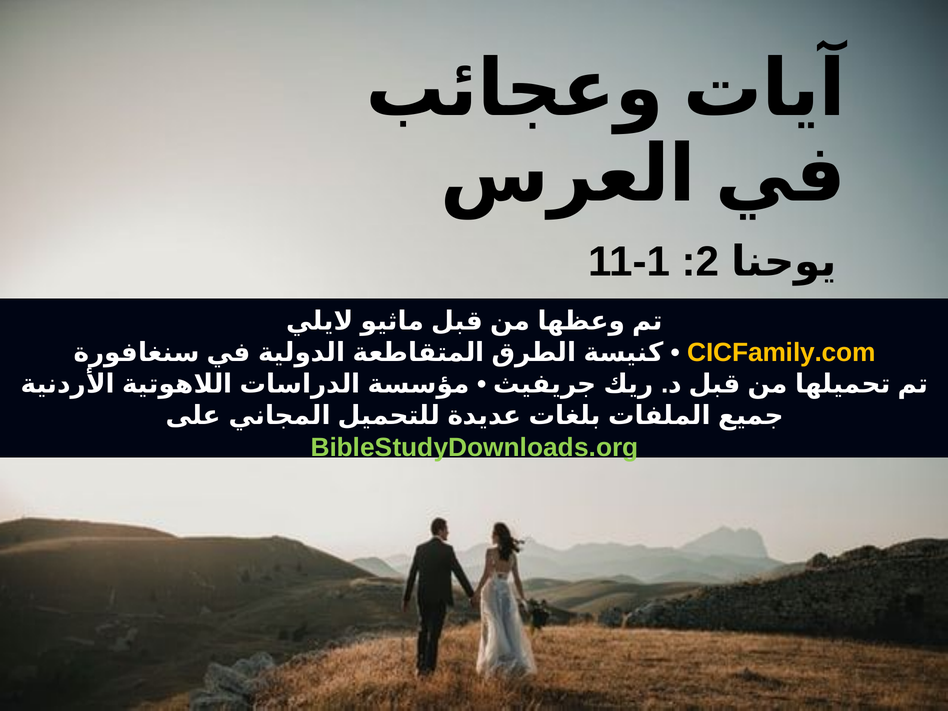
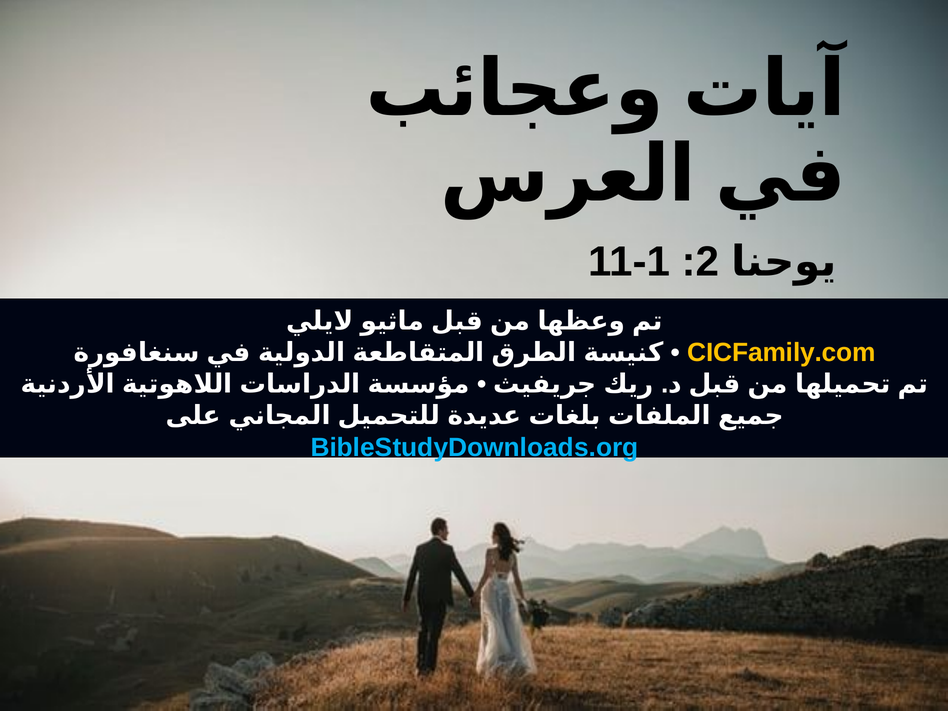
BibleStudyDownloads.org colour: light green -> light blue (475, 447)
